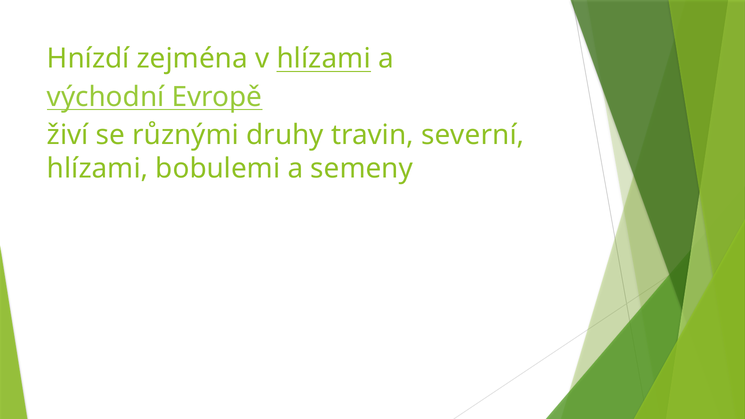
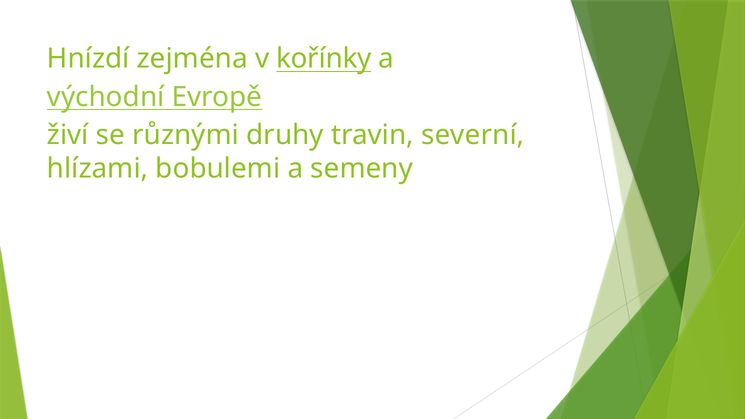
v hlízami: hlízami -> kořínky (324, 59)
